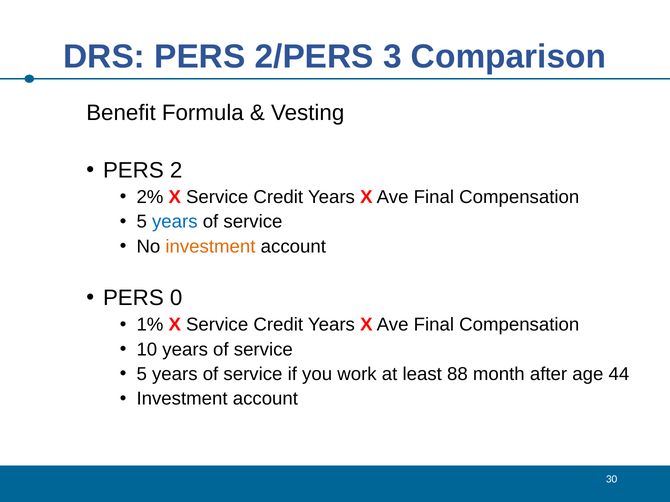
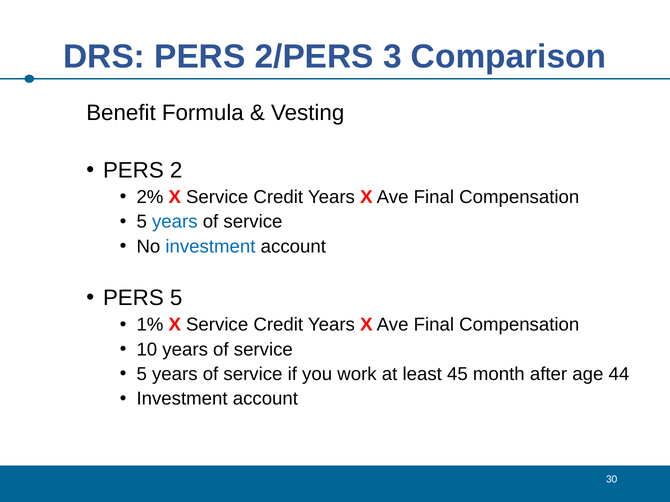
investment colour: orange -> blue (210, 247)
PERS 0: 0 -> 5 (176, 298)
88: 88 -> 45 (457, 374)
